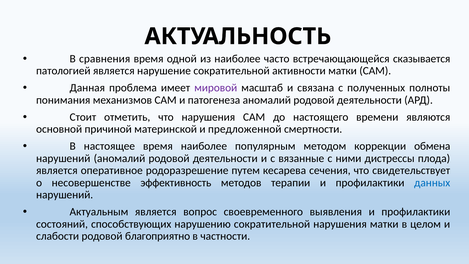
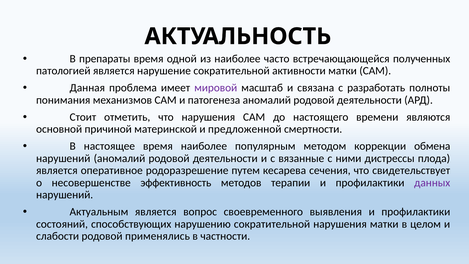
сравнения: сравнения -> препараты (105, 59)
сказывается: сказывается -> полученных (422, 59)
полученных: полученных -> разработать (376, 88)
данных colour: blue -> purple (432, 183)
благоприятно: благоприятно -> применялись (158, 236)
